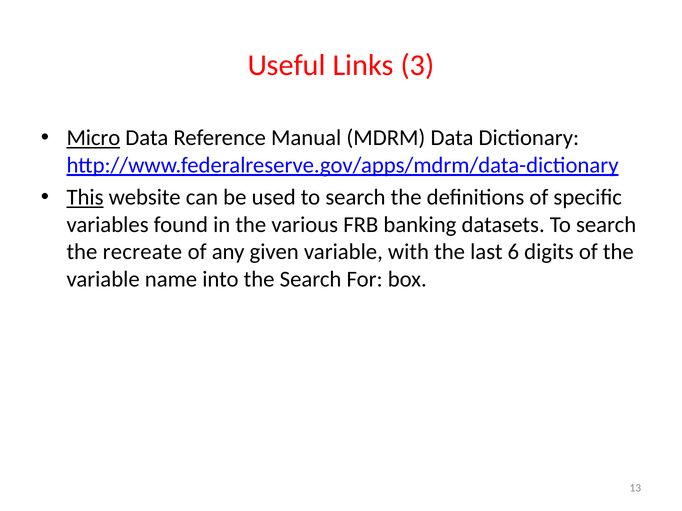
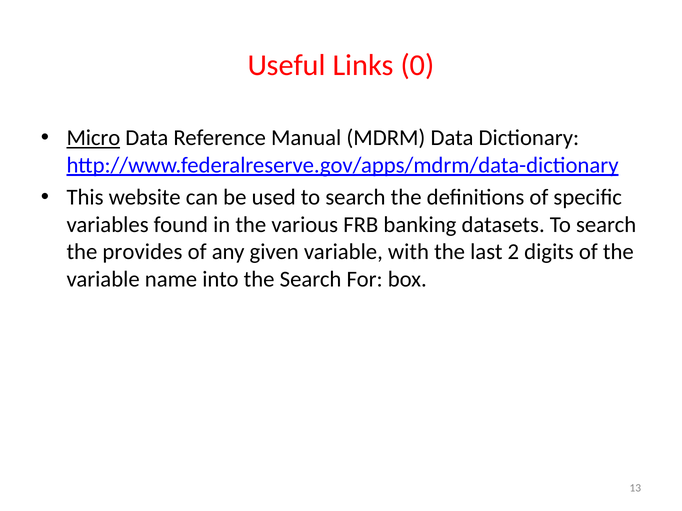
3: 3 -> 0 (417, 65)
This underline: present -> none (85, 198)
recreate: recreate -> provides (142, 252)
6: 6 -> 2 (513, 252)
